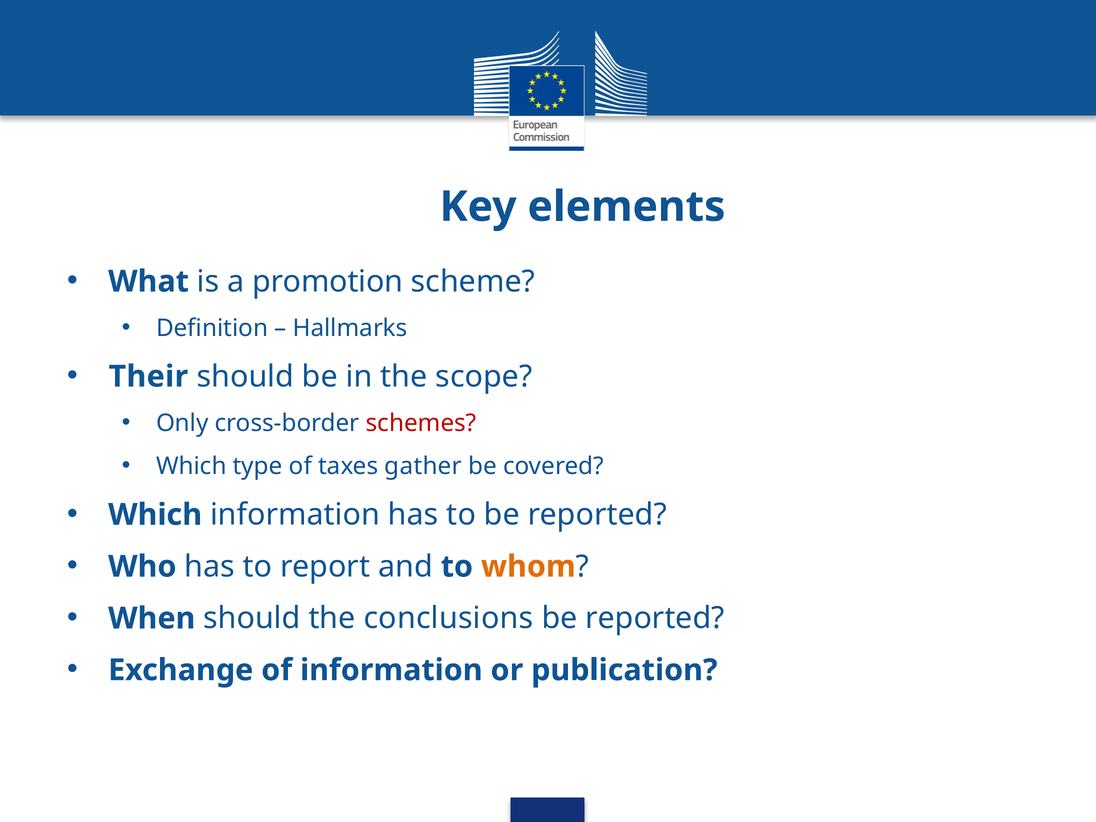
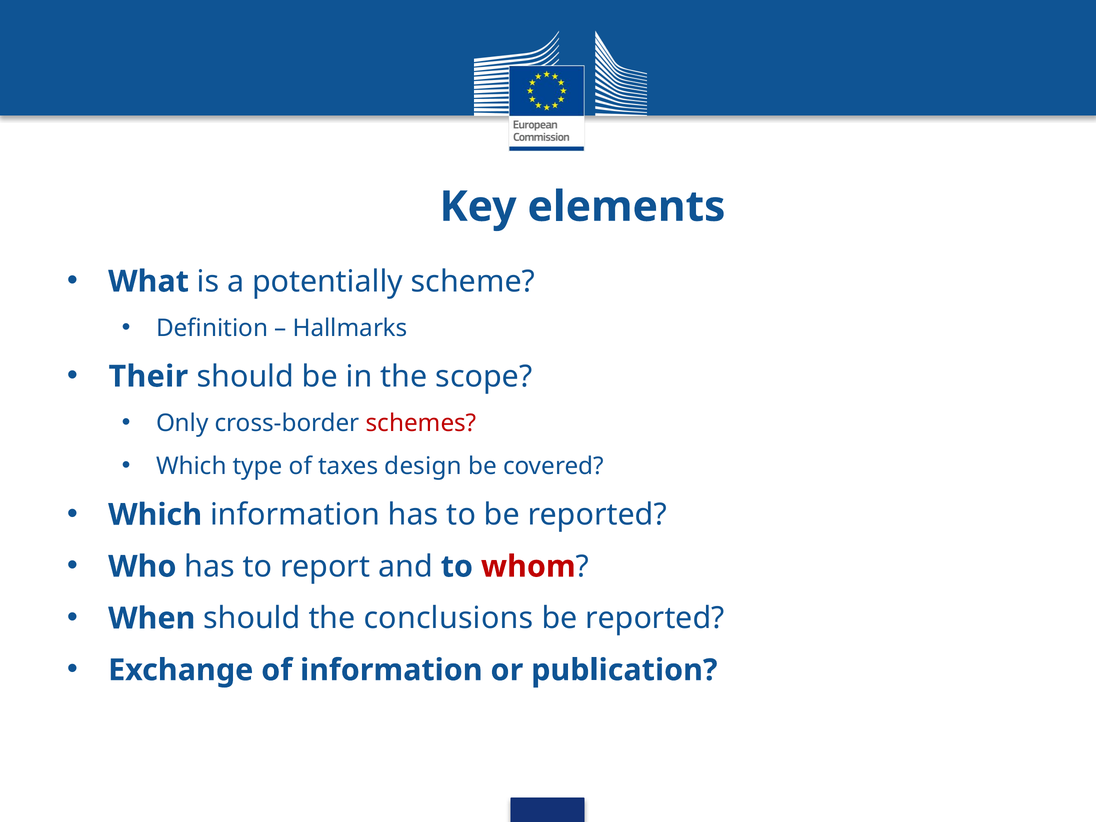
promotion: promotion -> potentially (327, 282)
gather: gather -> design (423, 466)
whom colour: orange -> red (528, 567)
